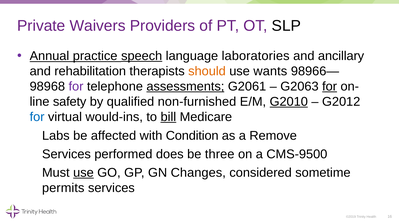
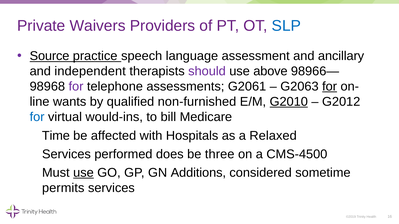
SLP colour: black -> blue (286, 26)
Annual: Annual -> Source (50, 56)
speech underline: present -> none (142, 56)
laboratories: laboratories -> assessment (256, 56)
rehabilitation: rehabilitation -> independent (90, 71)
should colour: orange -> purple (207, 71)
wants: wants -> above (270, 71)
assessments underline: present -> none (185, 87)
safety: safety -> wants (70, 102)
bill underline: present -> none (168, 117)
Labs: Labs -> Time (56, 136)
Condition: Condition -> Hospitals (192, 136)
Remove: Remove -> Relaxed (273, 136)
CMS-9500: CMS-9500 -> CMS-4500 (297, 154)
Changes: Changes -> Additions (198, 173)
